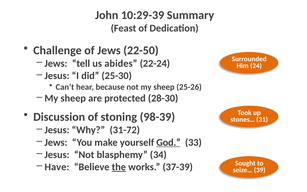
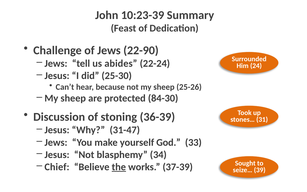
10:29-39: 10:29-39 -> 10:23-39 (143, 15)
22-50: 22-50 -> 22-90 (141, 50)
28-30: 28-30 -> 84-30 (163, 98)
98-39: 98-39 -> 36-39 (157, 117)
31-72: 31-72 -> 31-47 (125, 130)
God underline: present -> none (168, 142)
Have: Have -> Chief (57, 167)
